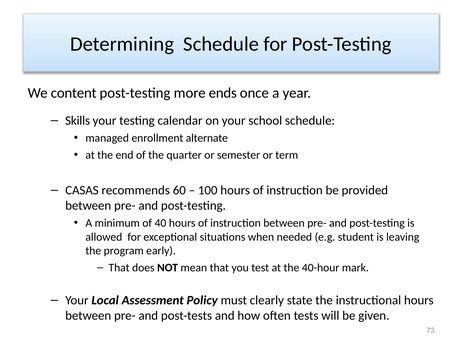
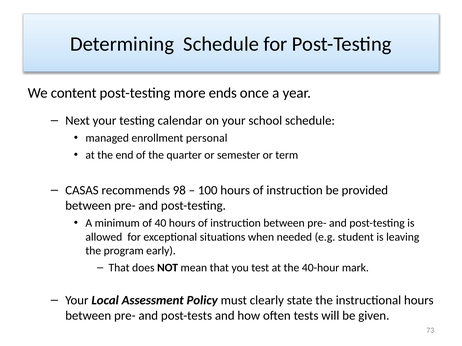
Skills: Skills -> Next (78, 121)
alternate: alternate -> personal (207, 138)
60: 60 -> 98 (179, 190)
